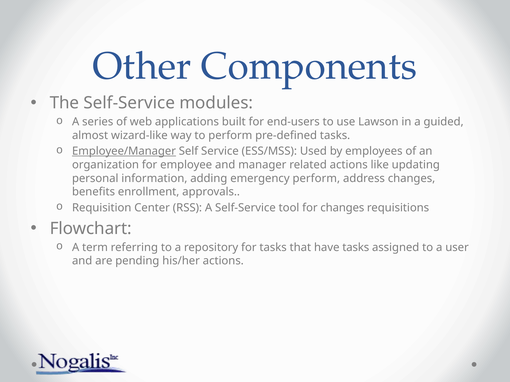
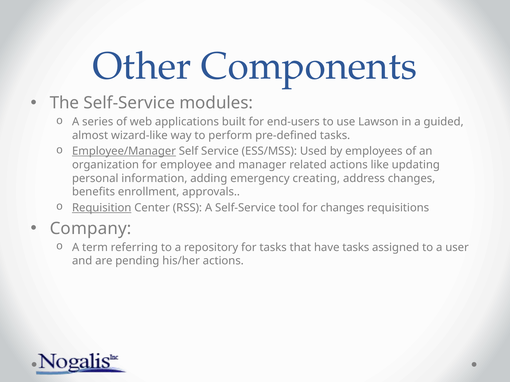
emergency perform: perform -> creating (316, 179)
Requisition underline: none -> present (102, 208)
Flowchart: Flowchart -> Company (91, 229)
